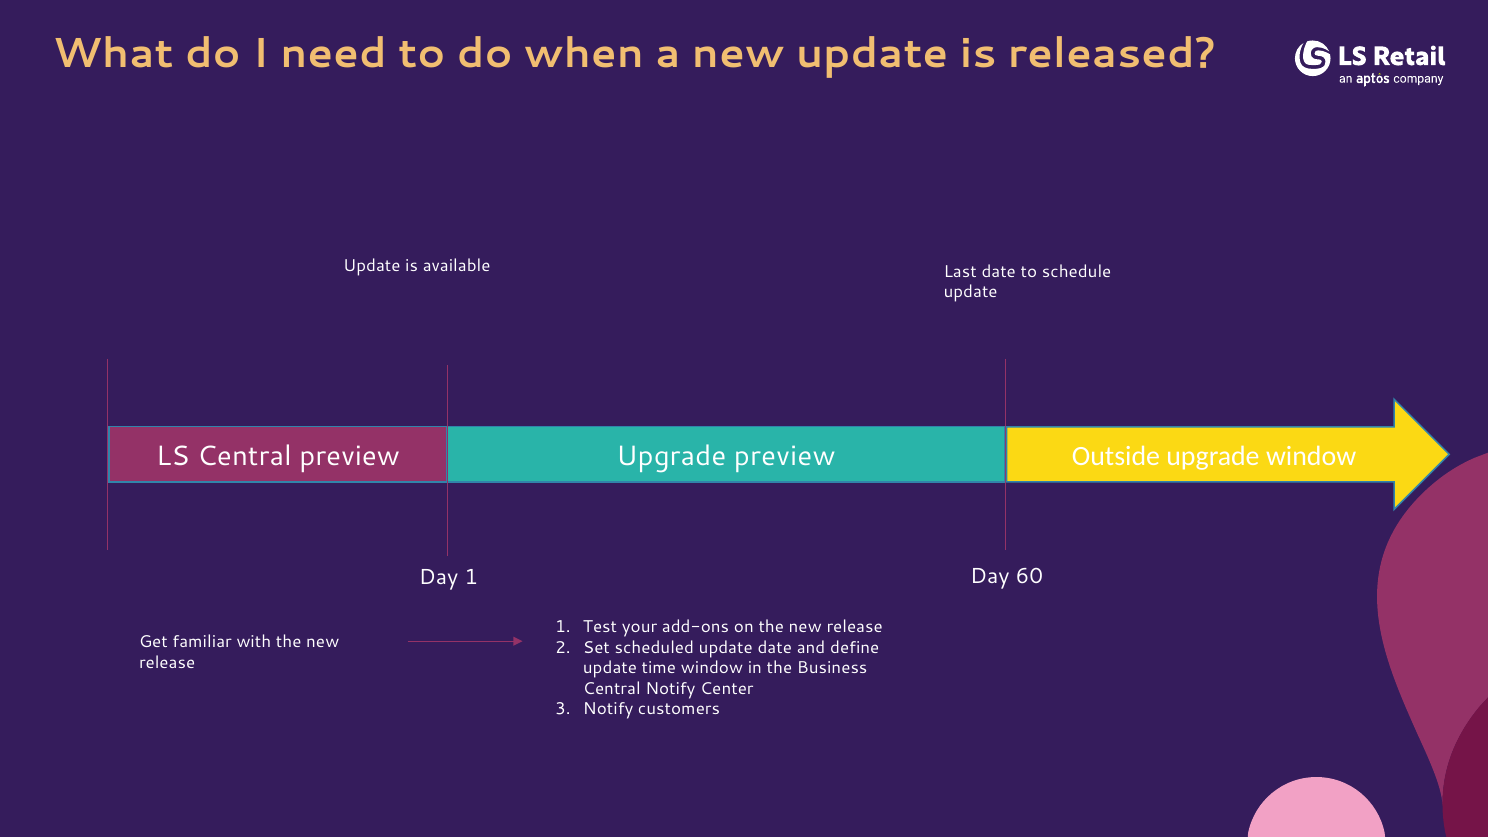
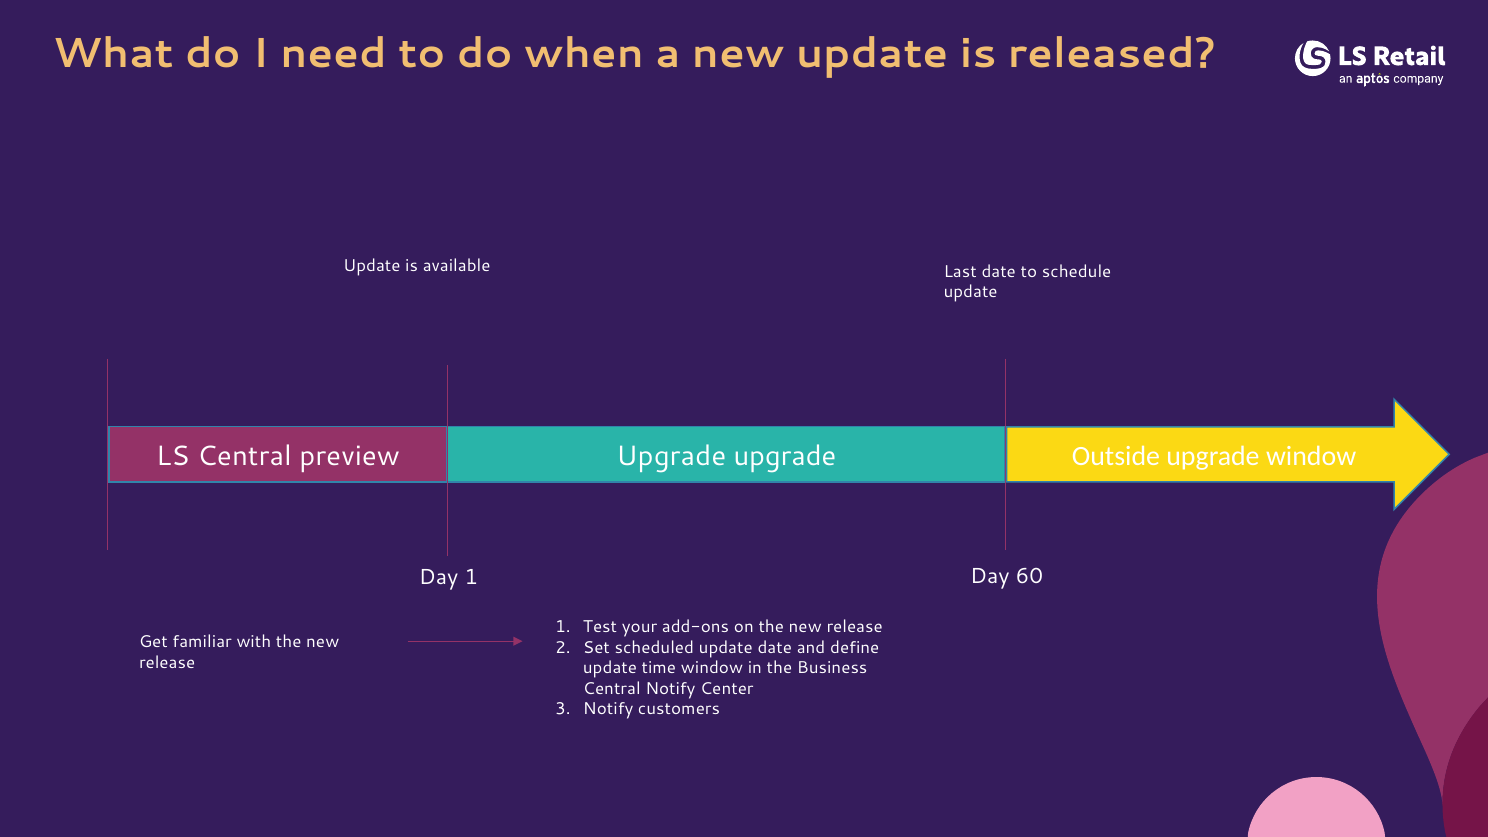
Upgrade preview: preview -> upgrade (785, 456)
